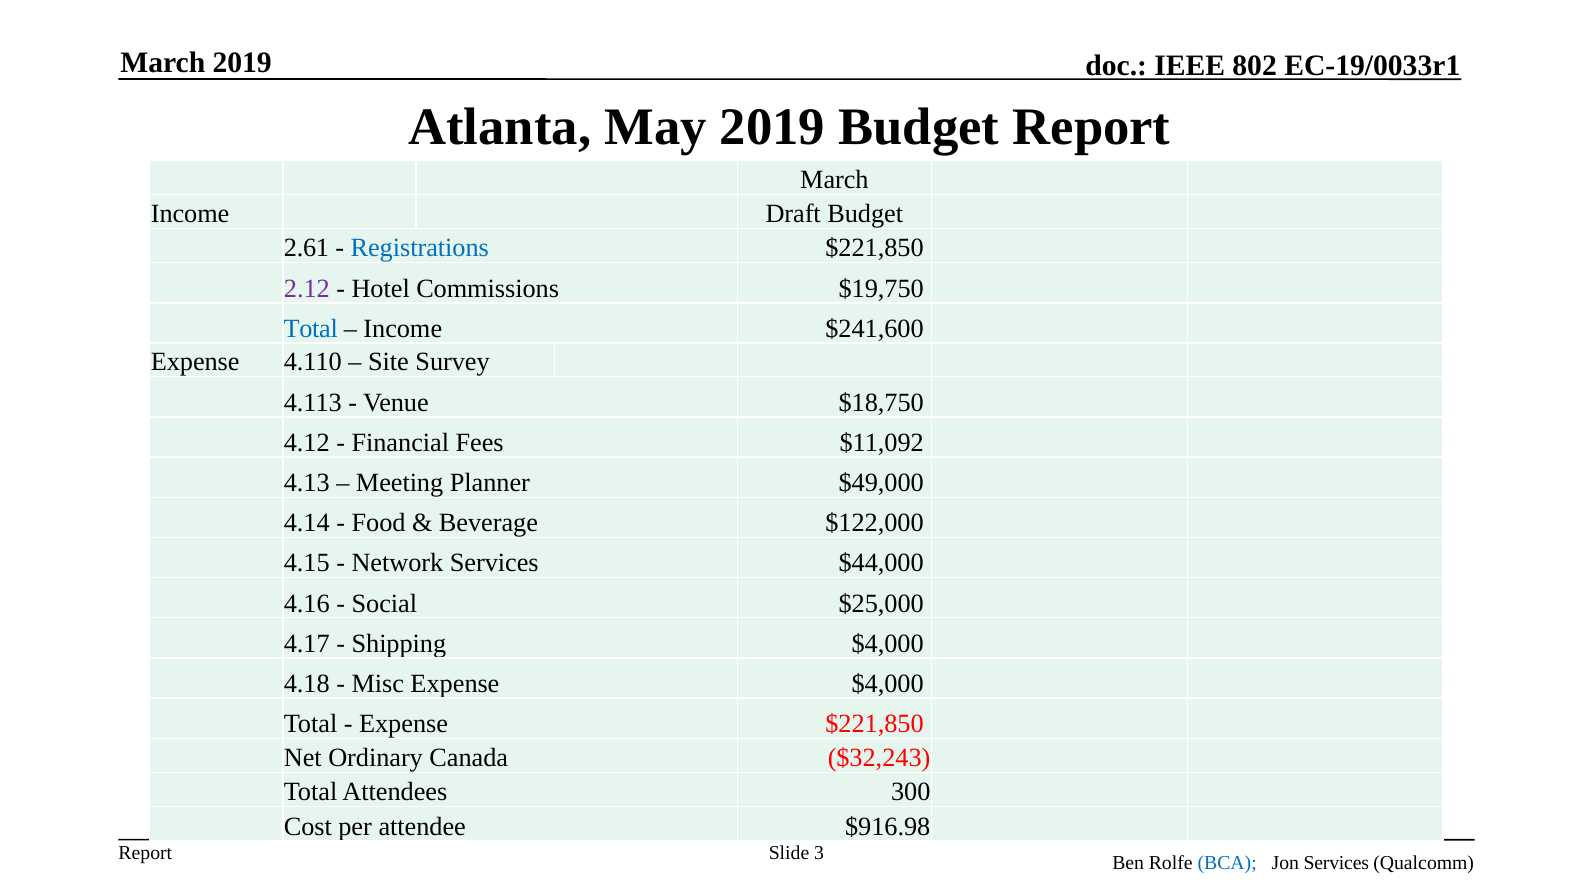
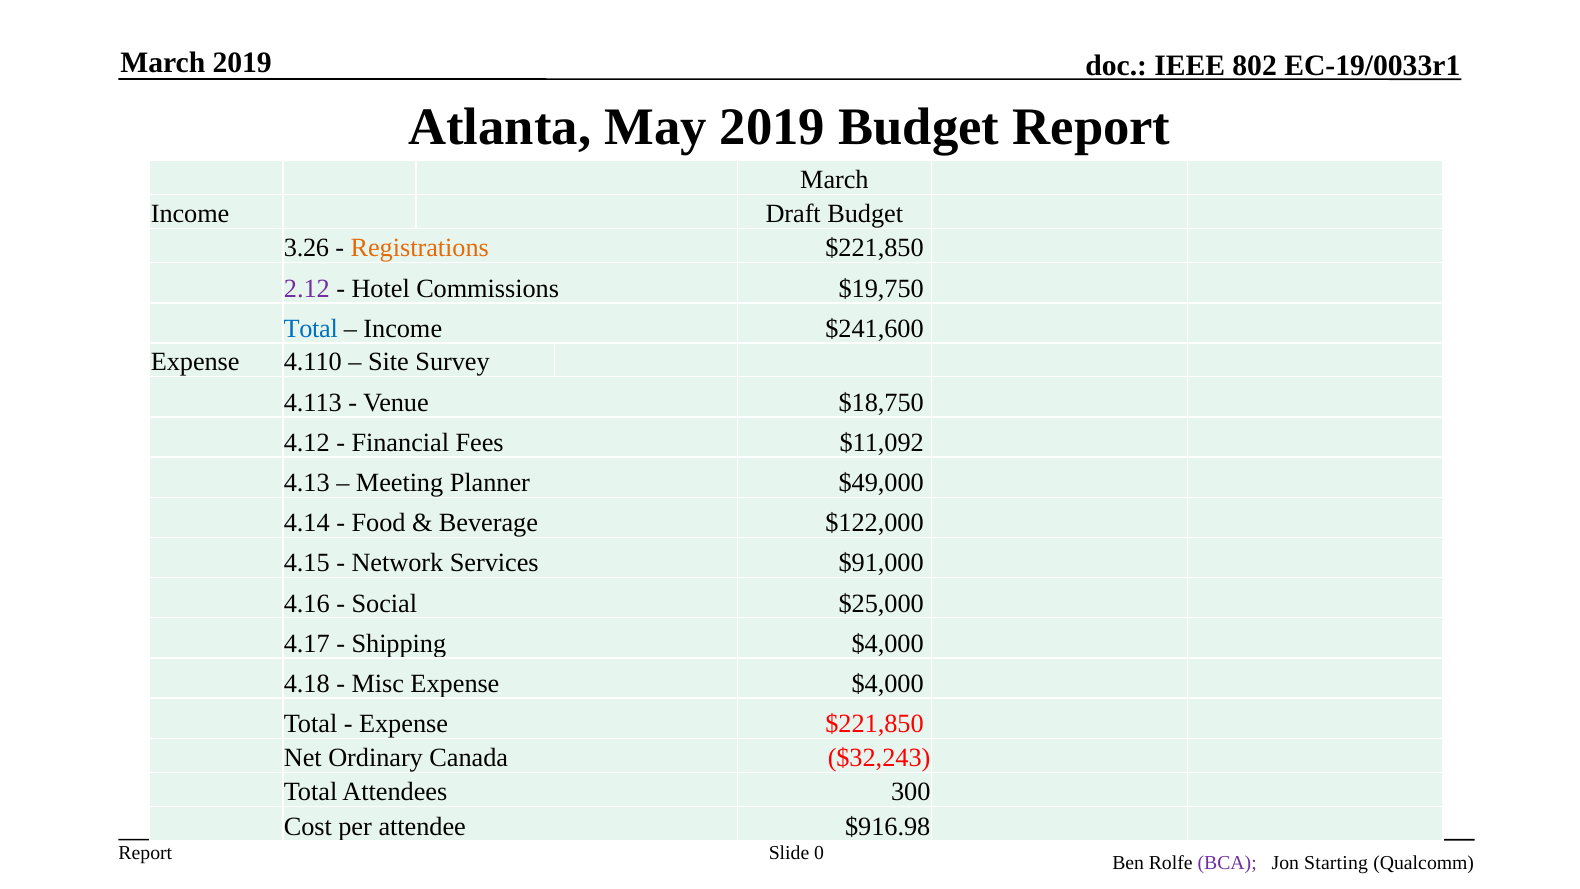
2.61: 2.61 -> 3.26 (306, 248)
Registrations colour: blue -> orange (420, 248)
$44,000: $44,000 -> $91,000 (881, 563)
3: 3 -> 0 (819, 852)
BCA colour: blue -> purple (1227, 862)
Jon Services: Services -> Starting (1336, 862)
